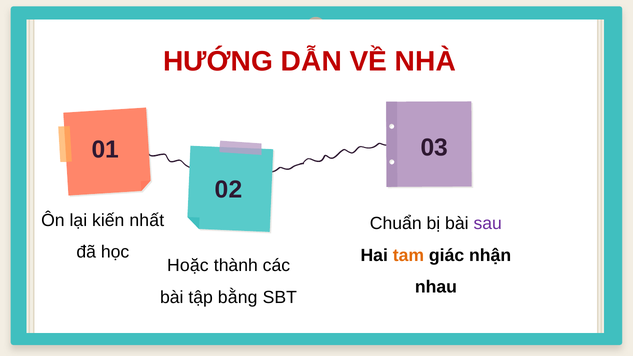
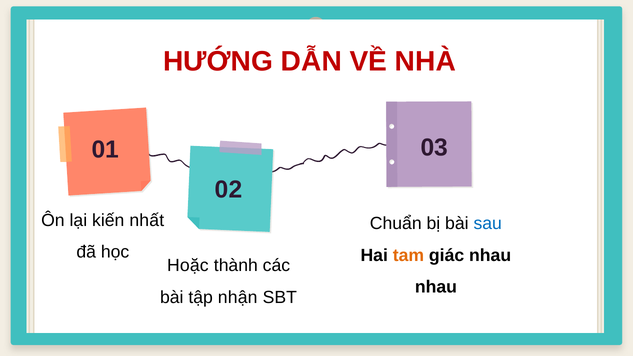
sau colour: purple -> blue (488, 224)
giác nhận: nhận -> nhau (490, 255)
bằng: bằng -> nhận (238, 297)
